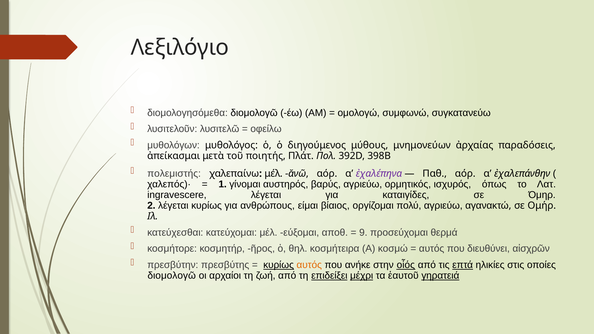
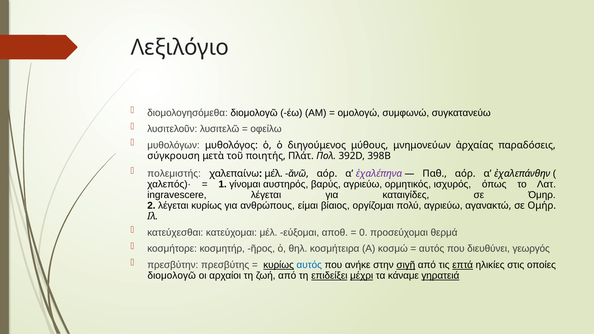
ἀπείκασμαι: ἀπείκασμαι -> σύγκρουση (174, 156)
9: 9 -> 0 (363, 233)
αἰσχρῶν: αἰσχρῶν -> γεωργός (531, 249)
αυτός colour: orange -> blue (309, 265)
οἷός: οἷός -> σιγῇ (406, 265)
ἑαυτοῦ: ἑαυτοῦ -> κάναμε (403, 276)
